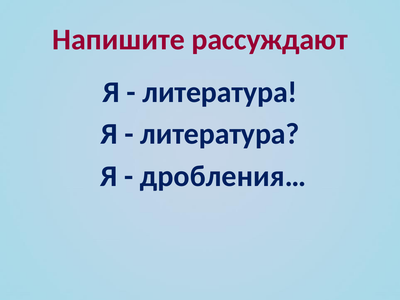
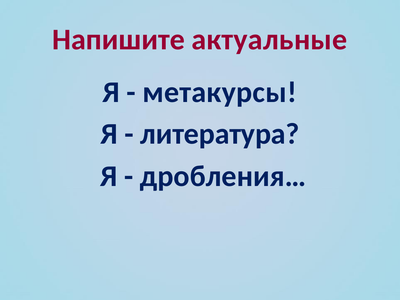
рассуждают: рассуждают -> актуальные (269, 40)
литература: литература -> метакурсы (220, 92)
